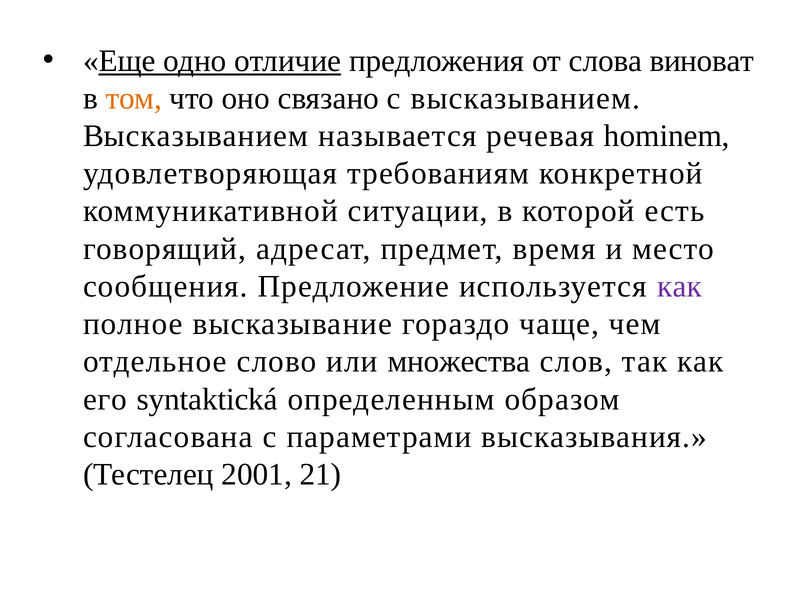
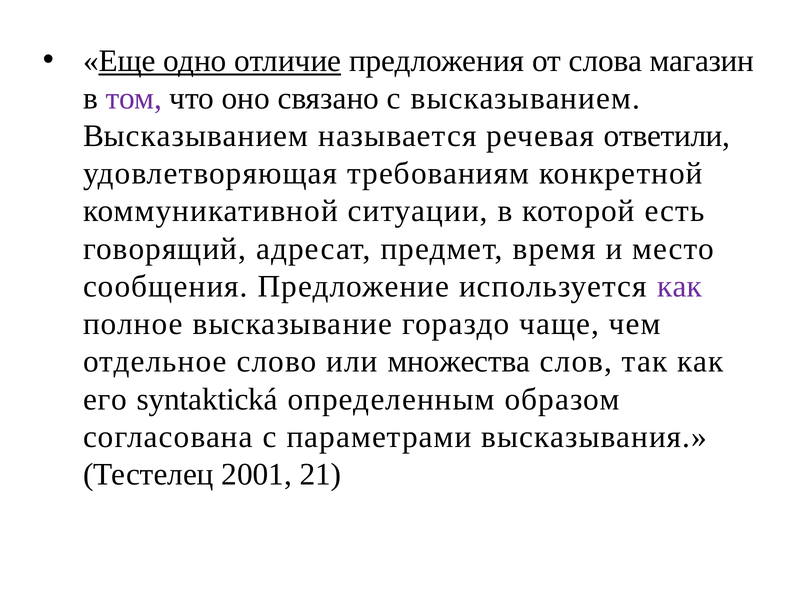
виноват: виноват -> магазин (702, 61)
том colour: orange -> purple (134, 98)
hominem: hominem -> ответили (667, 136)
